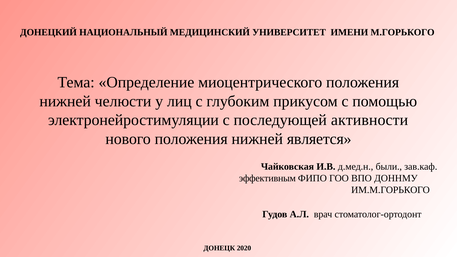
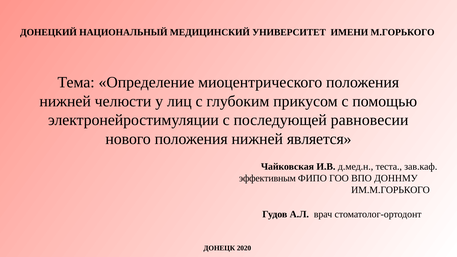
активности: активности -> равновесии (370, 120)
были: были -> теста (389, 167)
